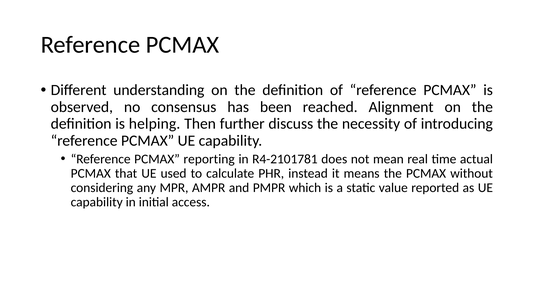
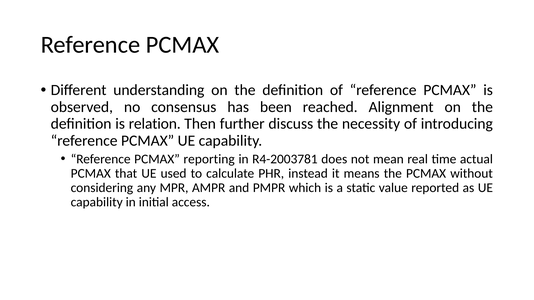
helping: helping -> relation (155, 124)
R4-2101781: R4-2101781 -> R4-2003781 (285, 159)
